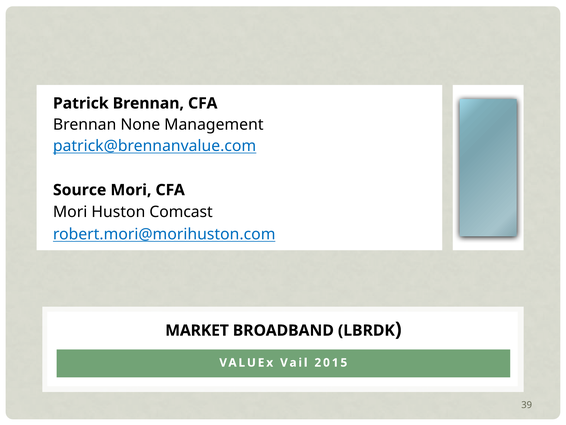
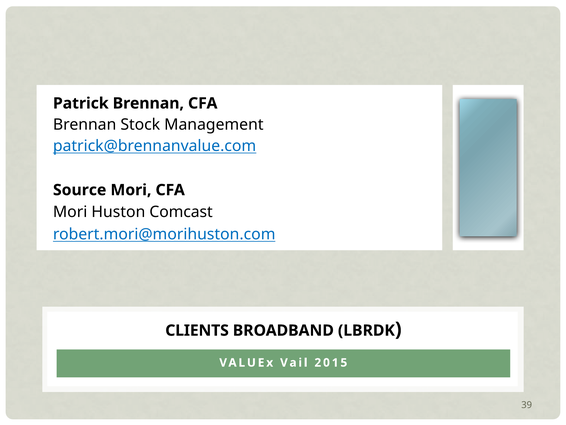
None: None -> Stock (140, 124)
MARKET: MARKET -> CLIENTS (197, 330)
